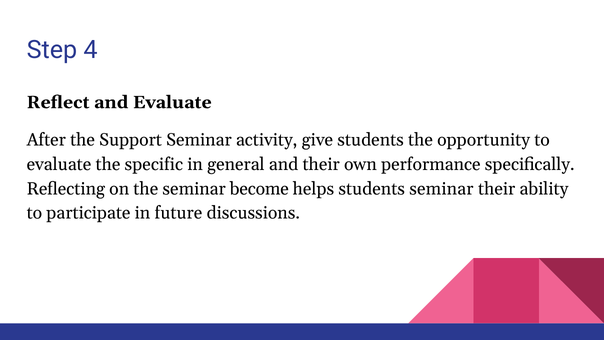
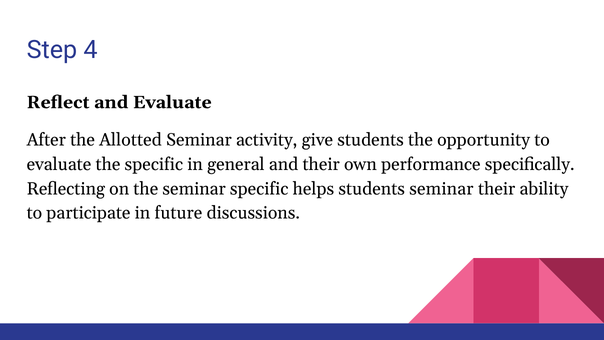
Support: Support -> Allotted (131, 140)
seminar become: become -> specific (259, 189)
